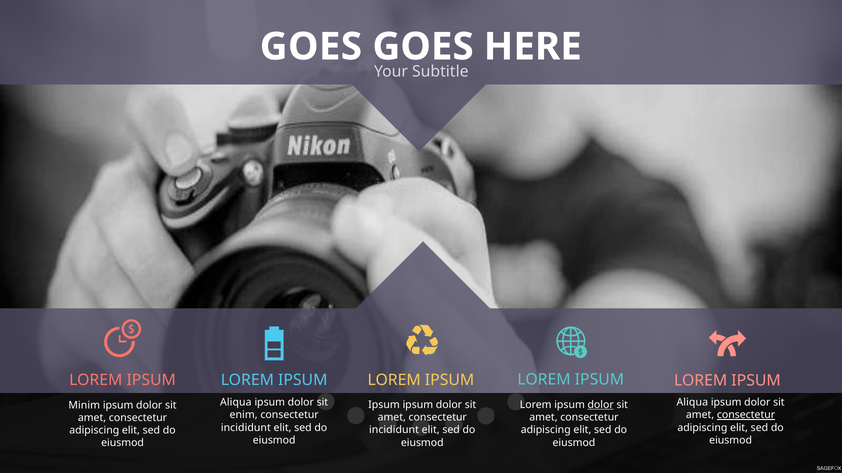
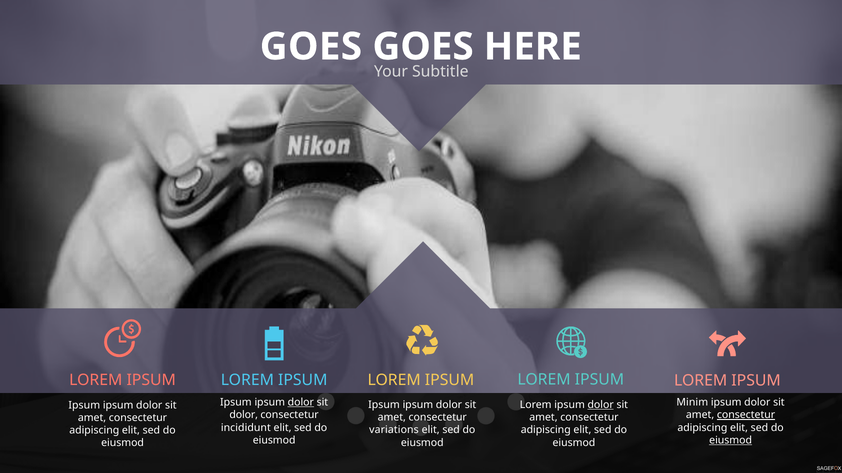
Aliqua: Aliqua -> Ipsum (236, 403)
dolor underline: none -> present (301, 403)
Aliqua: Aliqua -> Minim (692, 403)
Minim: Minim -> Ipsum (84, 406)
enim: enim -> dolor (244, 415)
incididunt: incididunt -> variations (394, 431)
eiusmod underline: none -> present (731, 441)
